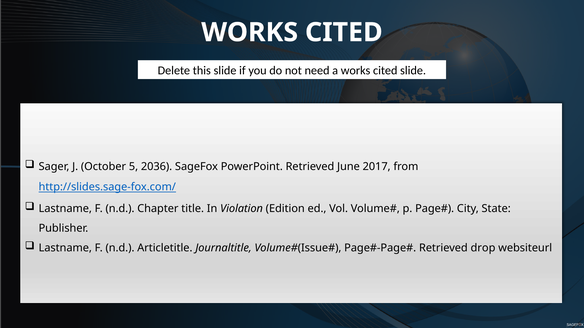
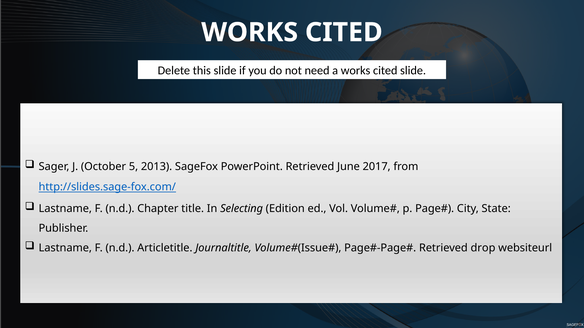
2036: 2036 -> 2013 (157, 167)
Violation: Violation -> Selecting (242, 209)
